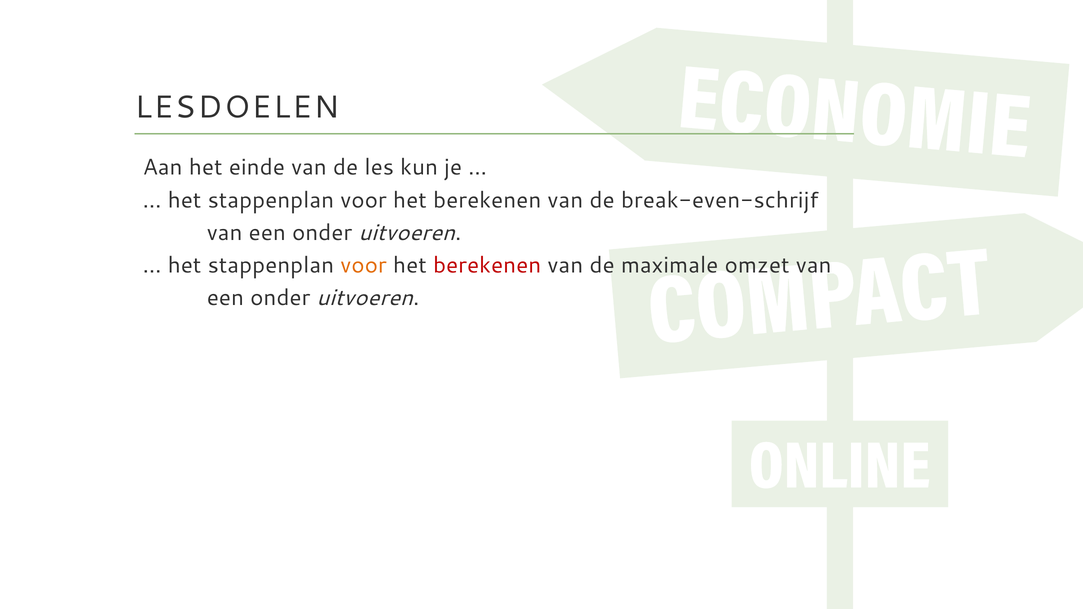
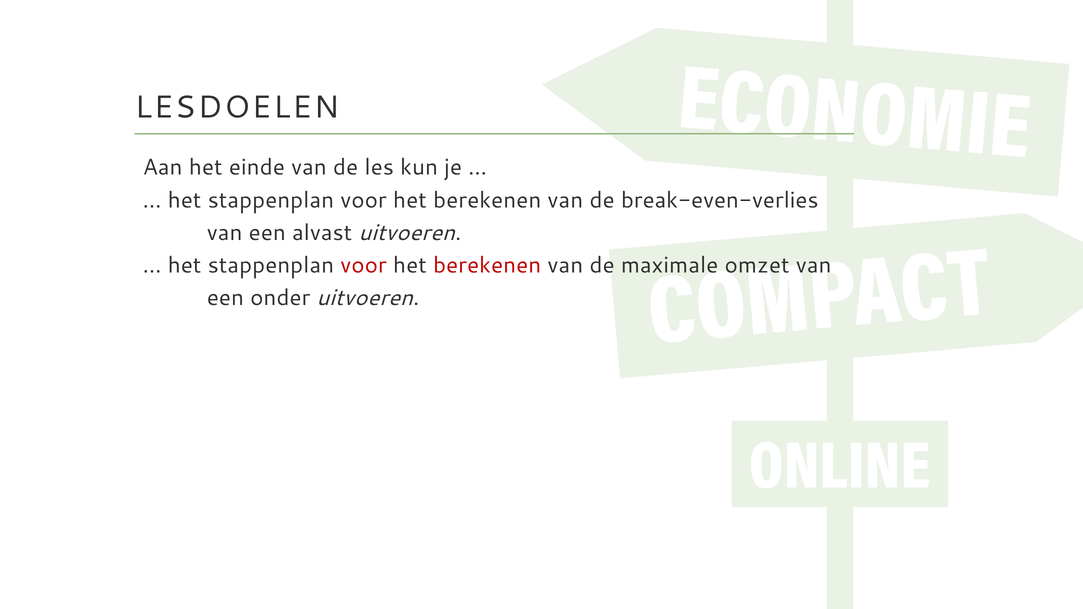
break-even-schrijf: break-even-schrijf -> break-even-verlies (720, 200)
onder: onder -> alvast (322, 233)
voor colour: orange -> red (364, 265)
